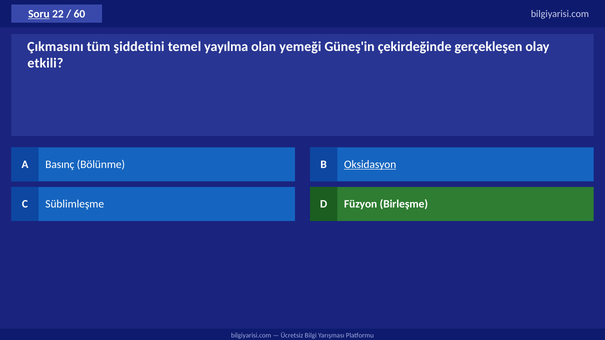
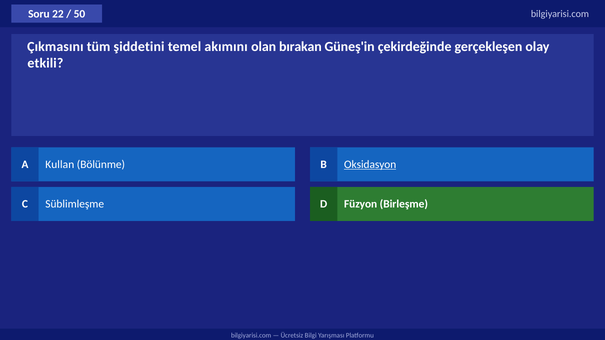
Soru underline: present -> none (39, 14)
60: 60 -> 50 (79, 14)
yayılma: yayılma -> akımını (226, 47)
yemeği: yemeği -> bırakan (300, 47)
Basınç: Basınç -> Kullan (60, 165)
